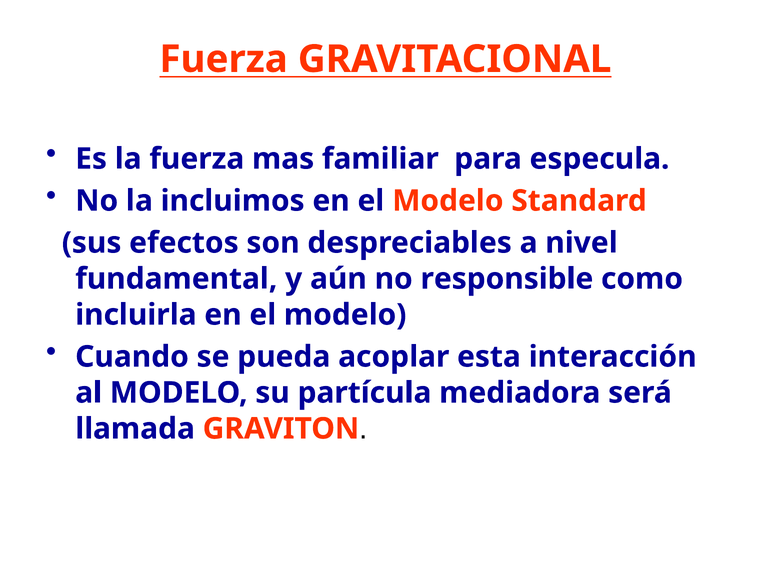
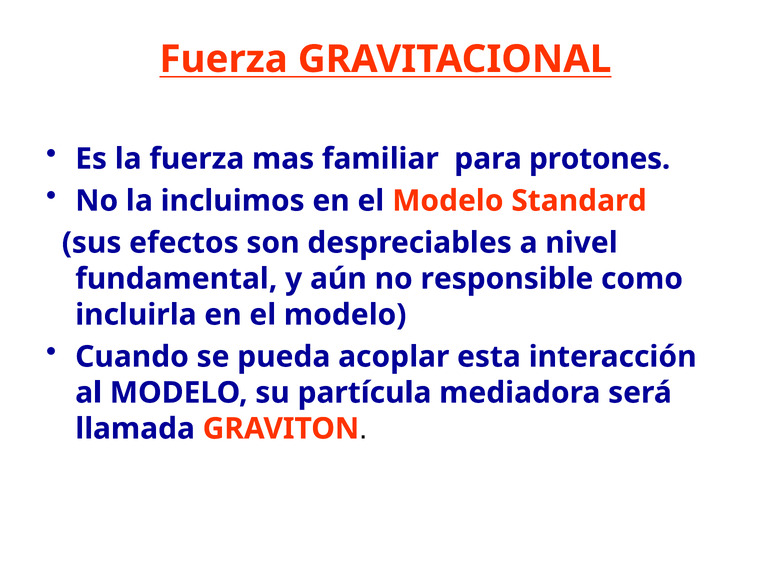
especula: especula -> protones (600, 159)
